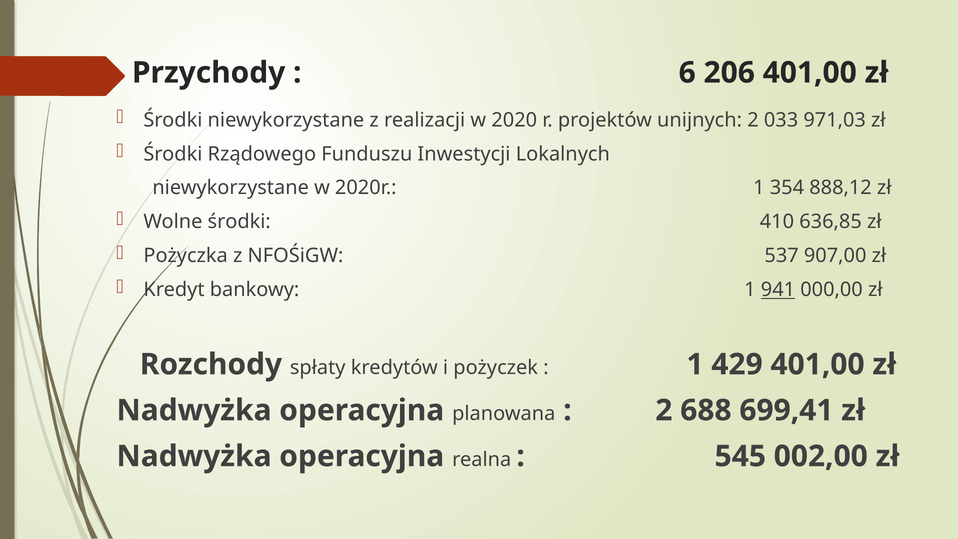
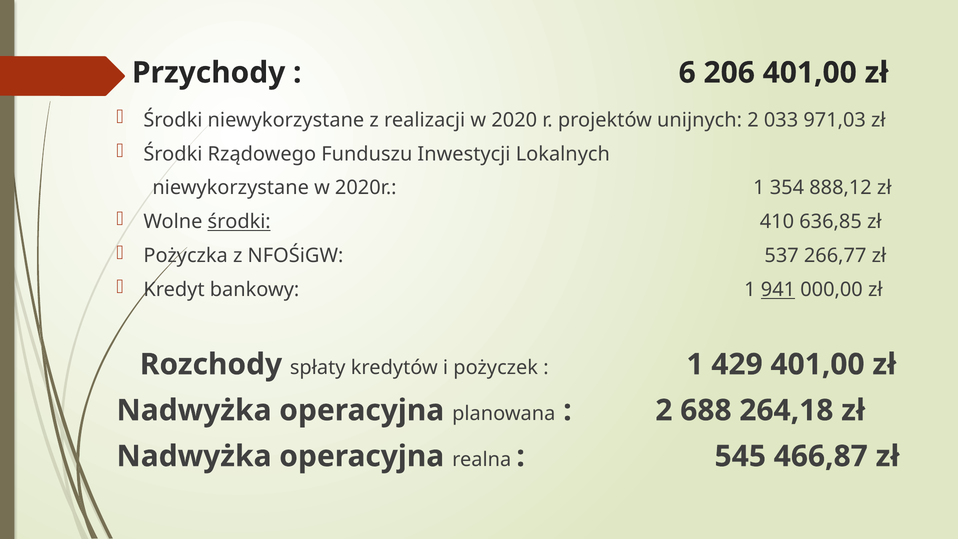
środki underline: none -> present (239, 222)
907,00: 907,00 -> 266,77 (835, 256)
699,41: 699,41 -> 264,18 (786, 410)
002,00: 002,00 -> 466,87 (821, 456)
